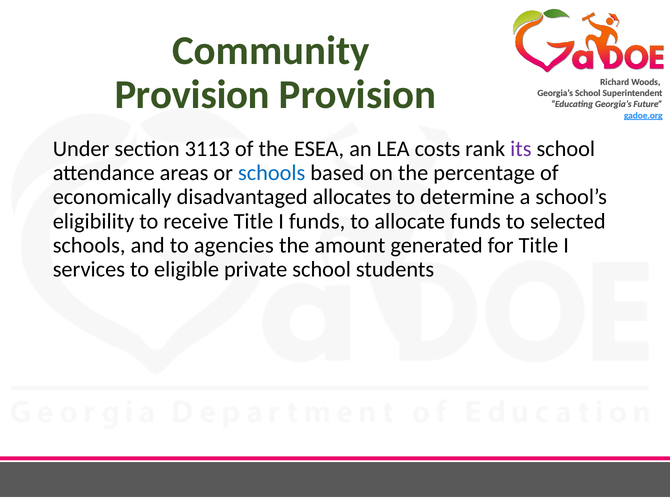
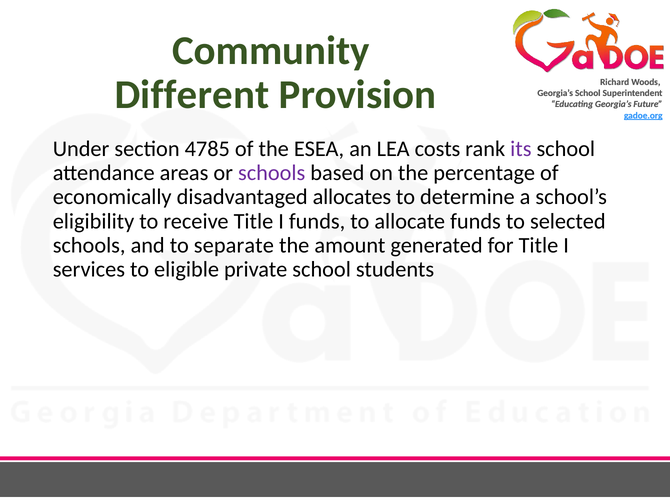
Provision: Provision -> Different (192, 95)
3113: 3113 -> 4785 (207, 149)
schools colour: blue -> purple (272, 173)
agencies: agencies -> separate (234, 245)
